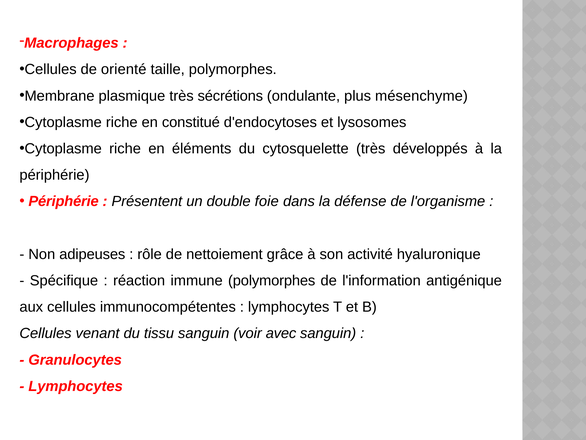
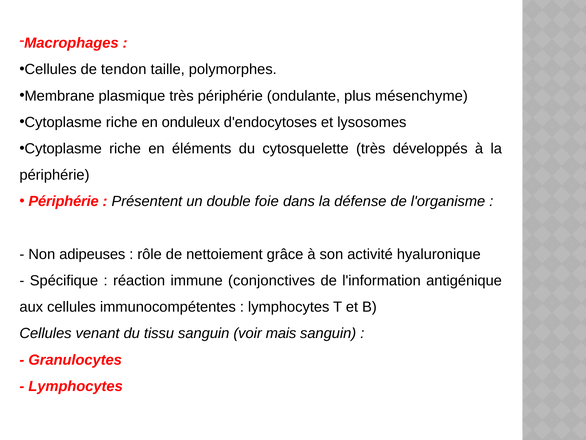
orienté: orienté -> tendon (124, 69)
très sécrétions: sécrétions -> périphérie (230, 96)
constitué: constitué -> onduleux (191, 122)
immune polymorphes: polymorphes -> conjonctives (272, 280)
avec: avec -> mais (281, 333)
